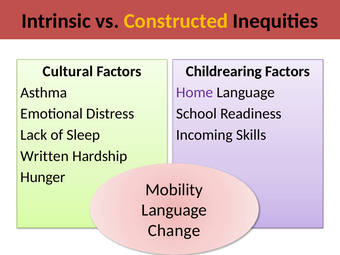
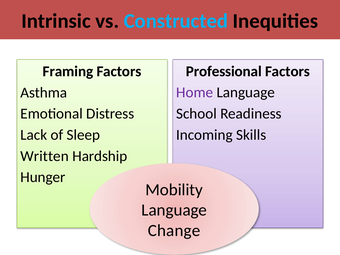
Constructed colour: yellow -> light blue (176, 21)
Childrearing: Childrearing -> Professional (224, 71)
Cultural: Cultural -> Framing (68, 71)
